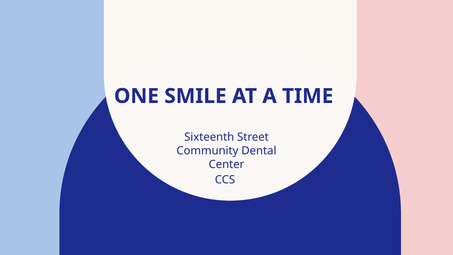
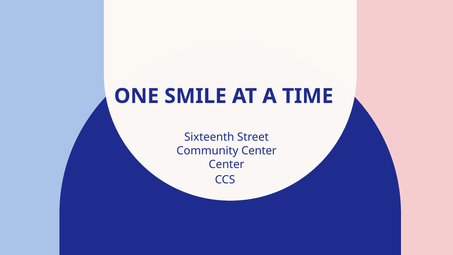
Community Dental: Dental -> Center (259, 151)
